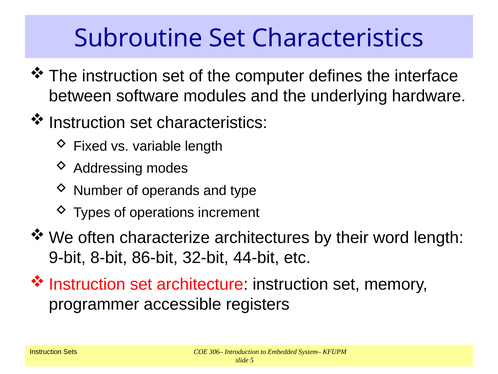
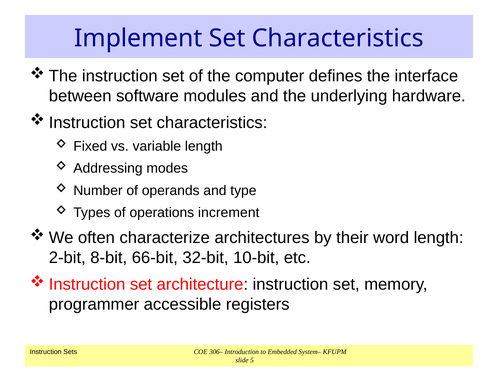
Subroutine: Subroutine -> Implement (138, 38)
9-bit: 9-bit -> 2-bit (67, 257)
86-bit: 86-bit -> 66-bit (155, 257)
44-bit: 44-bit -> 10-bit (256, 257)
